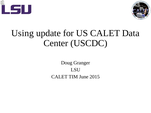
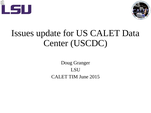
Using: Using -> Issues (23, 33)
